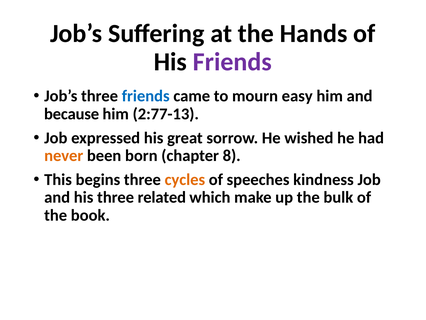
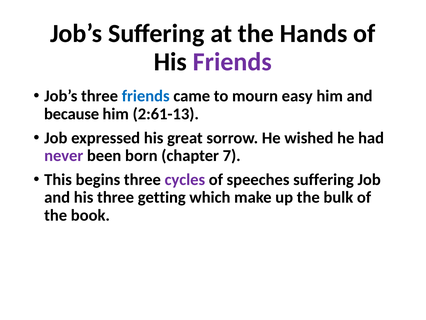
2:77-13: 2:77-13 -> 2:61-13 (166, 114)
never colour: orange -> purple (64, 156)
8: 8 -> 7 (232, 156)
cycles colour: orange -> purple (185, 179)
speeches kindness: kindness -> suffering (324, 179)
related: related -> getting (162, 197)
